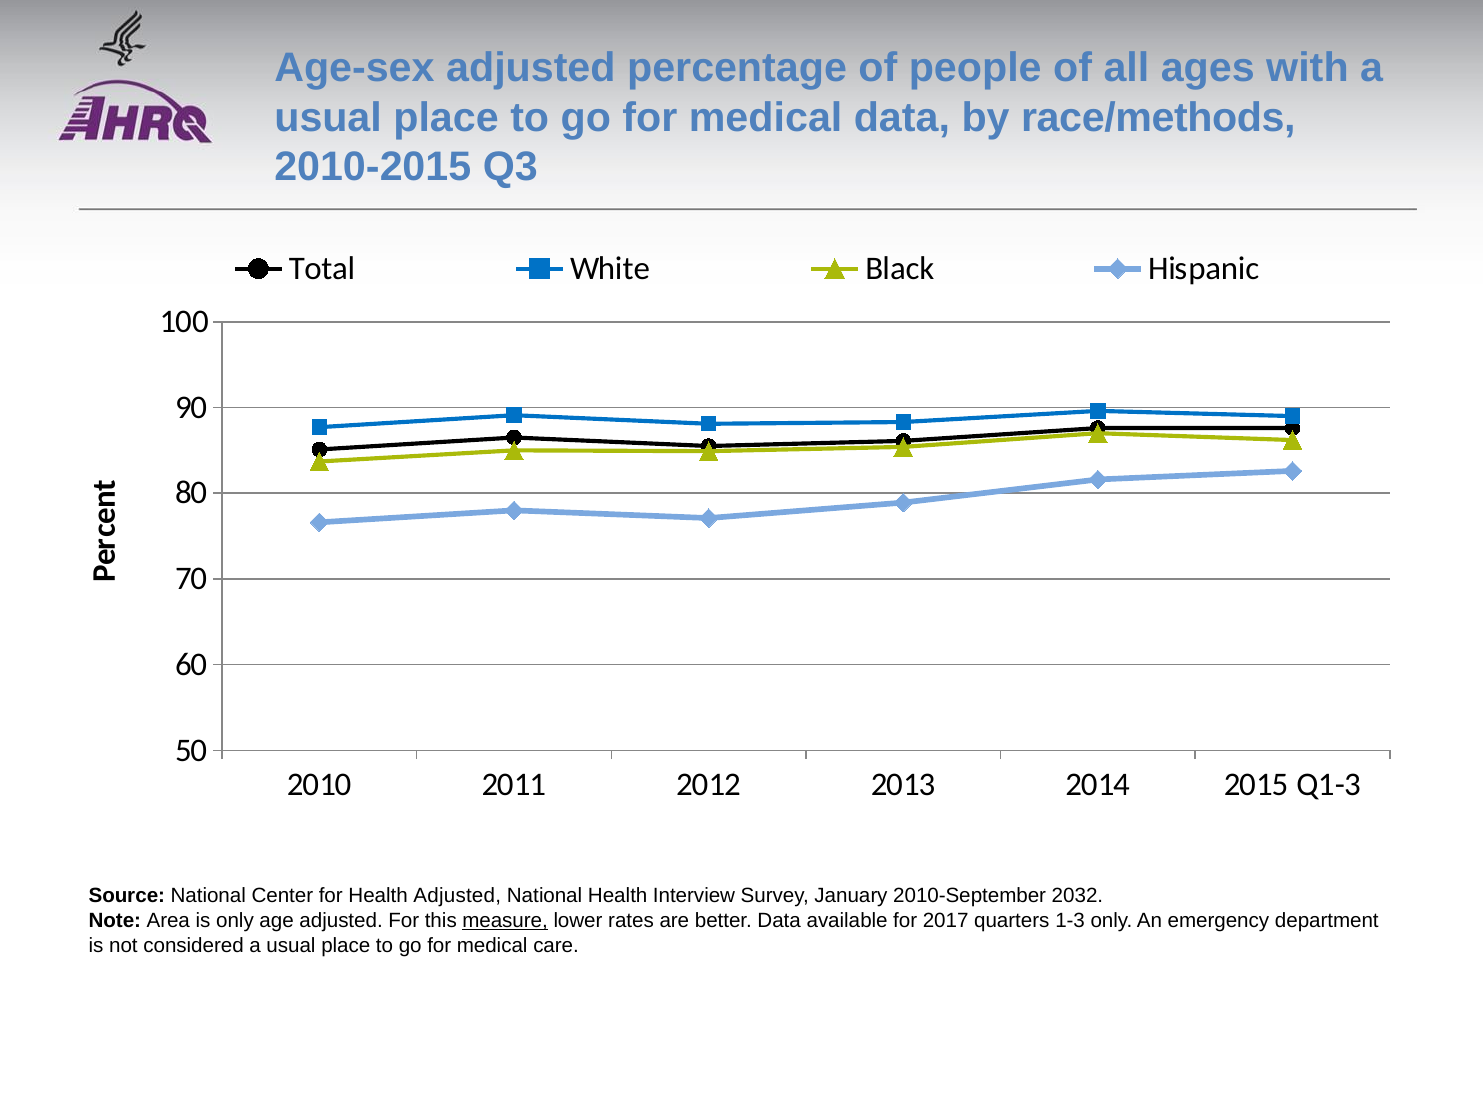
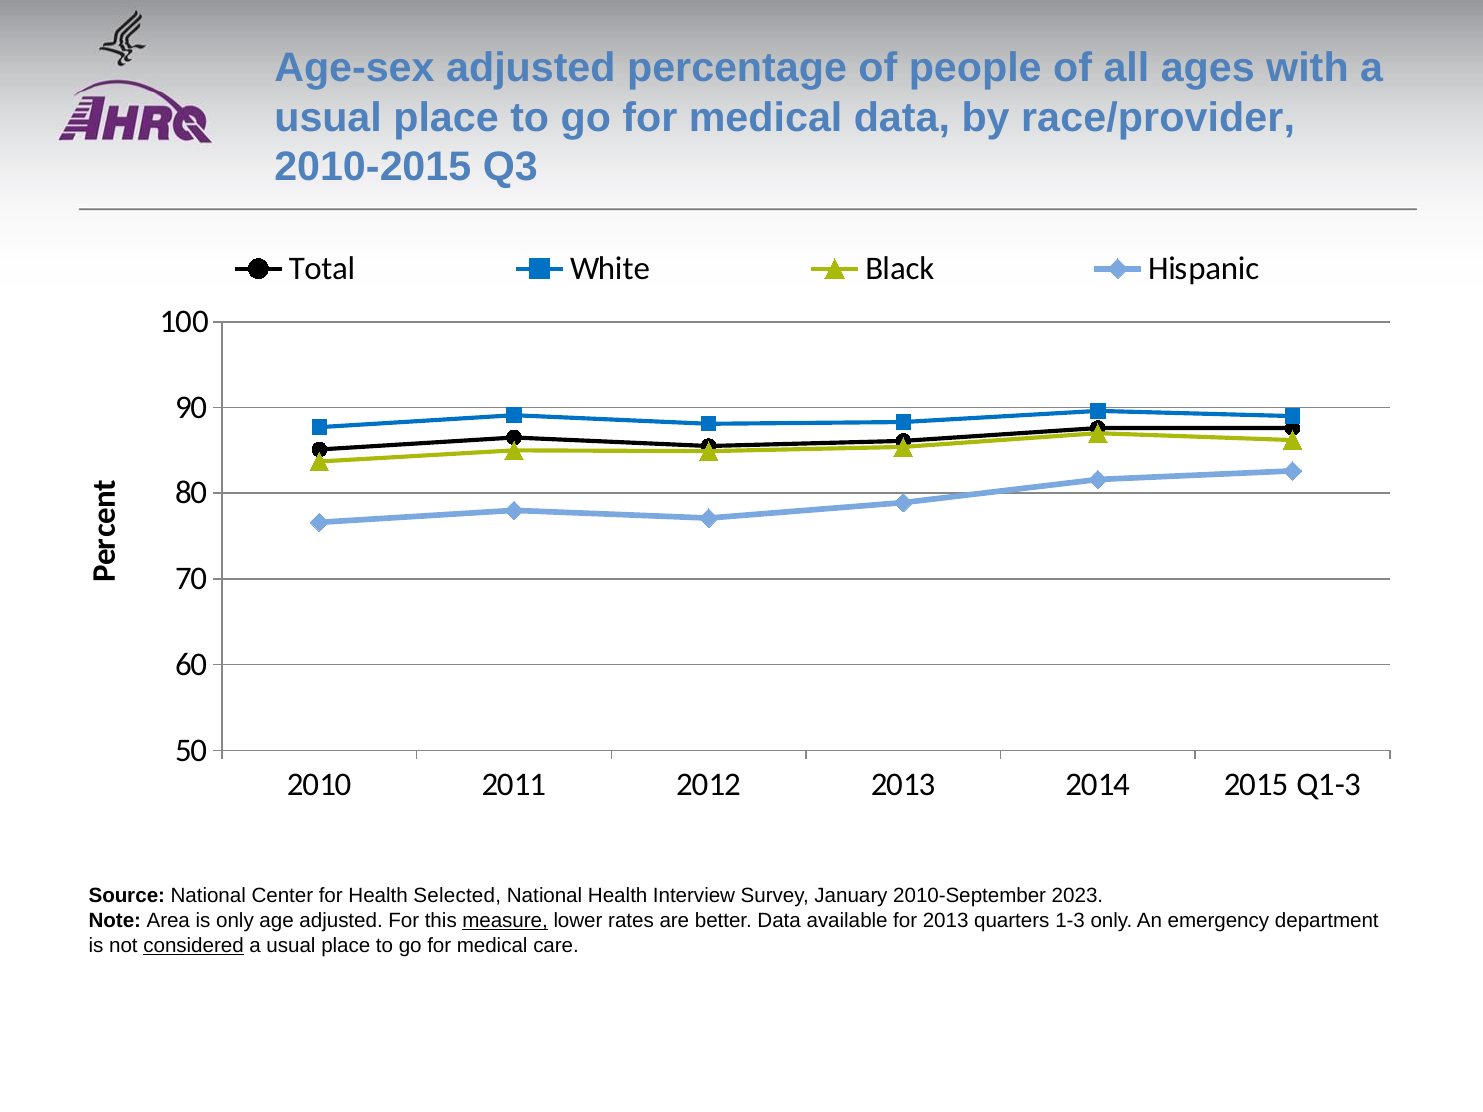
race/methods: race/methods -> race/provider (1158, 118)
Health Adjusted: Adjusted -> Selected (457, 896)
2032: 2032 -> 2023 (1077, 896)
for 2017: 2017 -> 2013 (946, 921)
considered underline: none -> present (194, 946)
